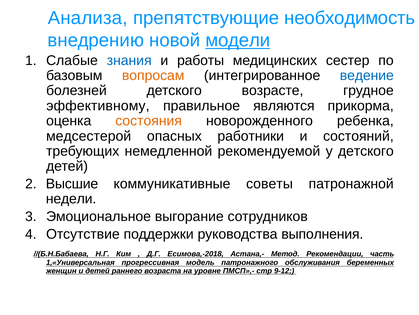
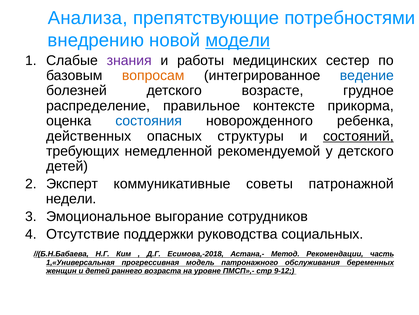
необходимость: необходимость -> потребностями (350, 18)
знания colour: blue -> purple (129, 60)
эффективному: эффективному -> распределение (98, 106)
являются: являются -> контексте (284, 106)
состояния colour: orange -> blue (149, 121)
медсестерой: медсестерой -> действенных (89, 136)
работники: работники -> структуры (251, 136)
состояний underline: none -> present (358, 136)
Высшие: Высшие -> Эксперт (72, 183)
выполнения: выполнения -> социальных (322, 234)
